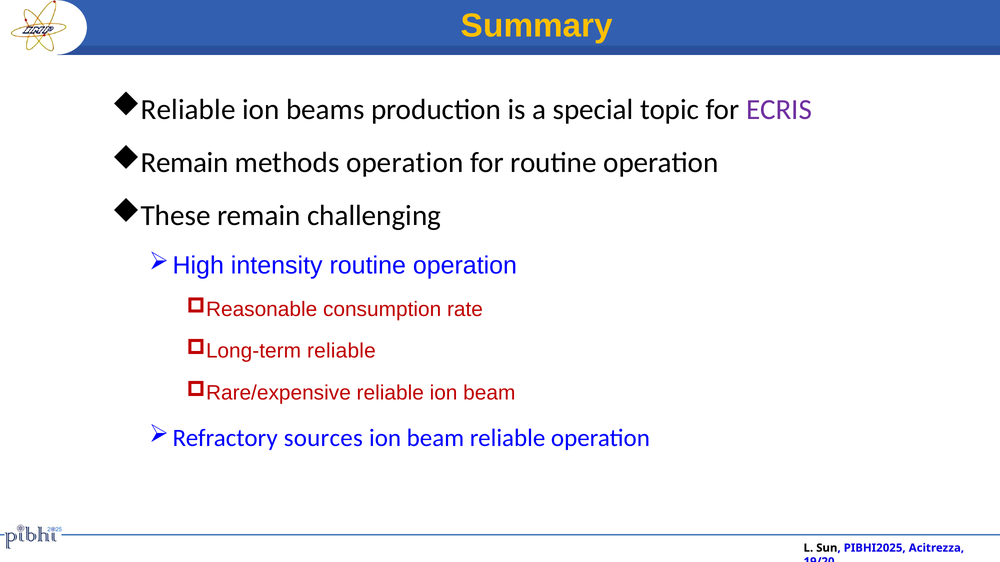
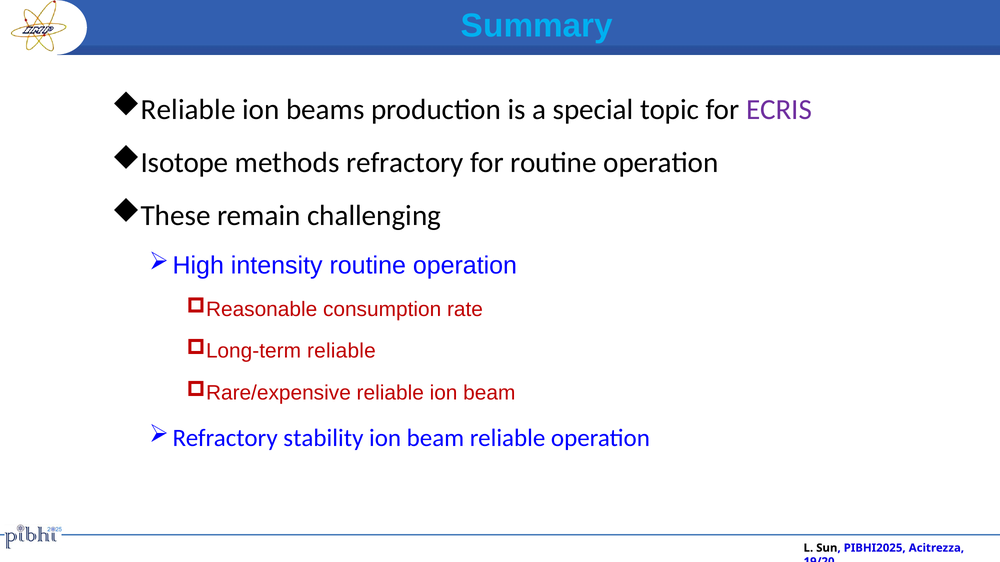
Summary colour: yellow -> light blue (537, 26)
Remain: Remain -> Isotope (185, 163)
methods operation: operation -> refractory (405, 163)
sources: sources -> stability (323, 438)
